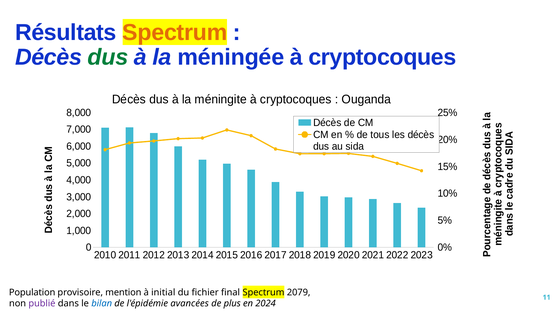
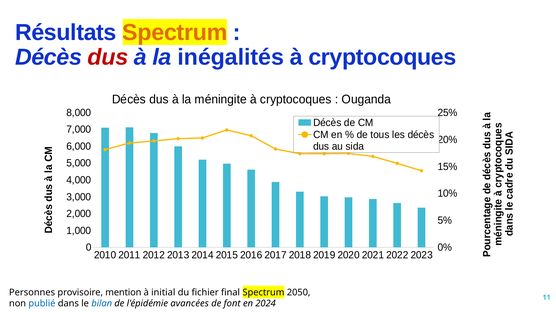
dus colour: green -> red (108, 57)
méningée: méningée -> inégalités (231, 57)
Population: Population -> Personnes (32, 293)
2079: 2079 -> 2050 (299, 293)
publié colour: purple -> blue (42, 304)
plus: plus -> font (232, 304)
